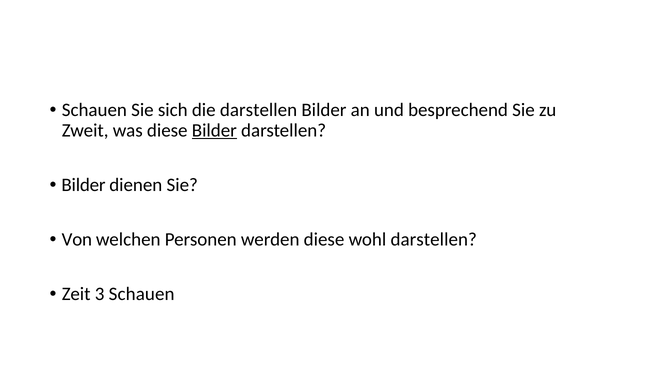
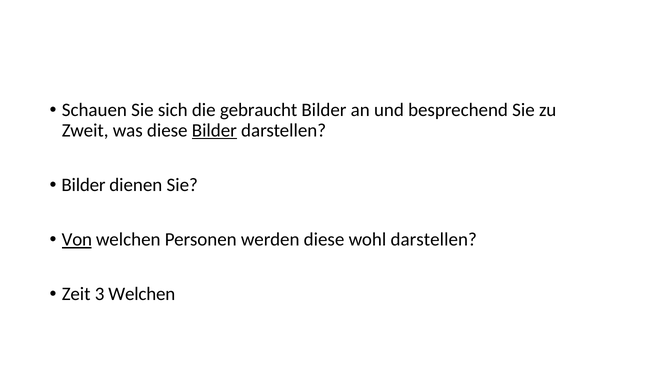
die darstellen: darstellen -> gebraucht (259, 110)
Von underline: none -> present (77, 240)
3 Schauen: Schauen -> Welchen (142, 294)
